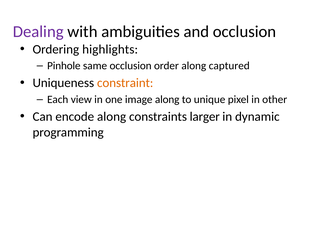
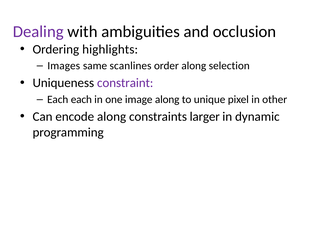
Pinhole: Pinhole -> Images (64, 66)
same occlusion: occlusion -> scanlines (131, 66)
captured: captured -> selection (229, 66)
constraint colour: orange -> purple (125, 83)
Each view: view -> each (81, 100)
